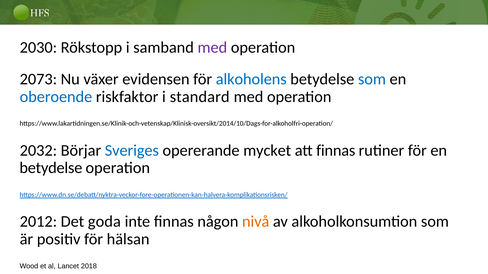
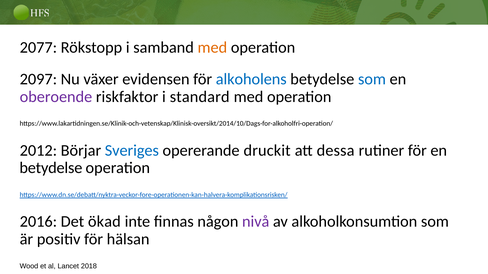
2030: 2030 -> 2077 (38, 47)
med colour: purple -> orange (212, 47)
2073: 2073 -> 2097 (38, 79)
oberoende colour: blue -> purple (56, 97)
2032: 2032 -> 2012 (38, 151)
mycket: mycket -> druckit (267, 151)
att finnas: finnas -> dessa (336, 151)
2012: 2012 -> 2016 (38, 222)
goda: goda -> ökad (104, 222)
nivå colour: orange -> purple (256, 222)
